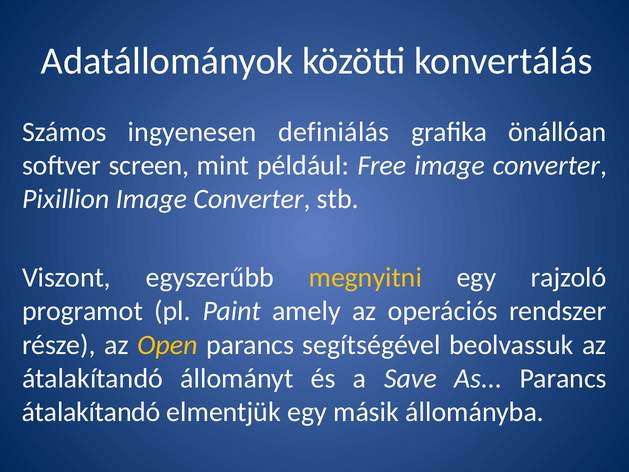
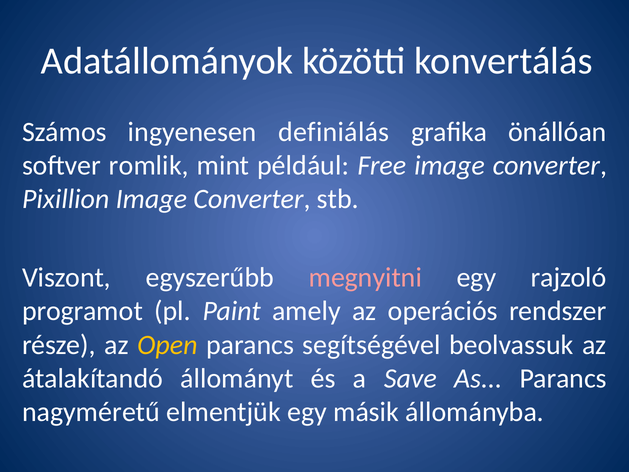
screen: screen -> romlik (149, 166)
megnyitni colour: yellow -> pink (365, 277)
átalakítandó: átalakítandó -> nagyméretű (91, 412)
